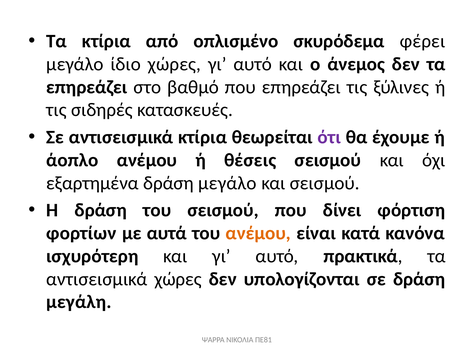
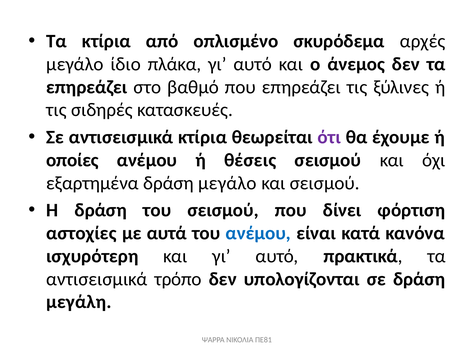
φέρει: φέρει -> αρχές (423, 41)
ίδιο χώρες: χώρες -> πλάκα (175, 64)
άοπλο: άοπλο -> οποίες (72, 160)
φορτίων: φορτίων -> αστοχίες (81, 233)
ανέμου colour: orange -> blue (258, 233)
αντισεισμικά χώρες: χώρες -> τρόπο (178, 279)
